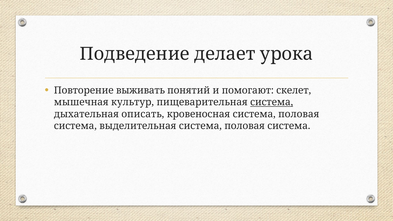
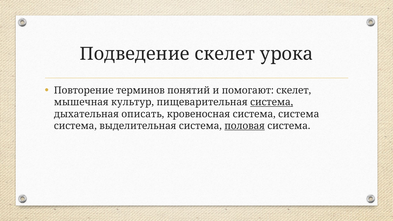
Подведение делает: делает -> скелет (225, 54)
выживать: выживать -> терминов (140, 90)
кровеносная система половая: половая -> система (299, 114)
половая underline: none -> present (245, 126)
